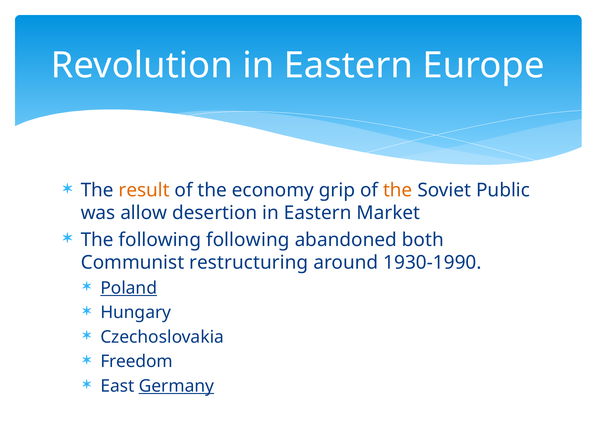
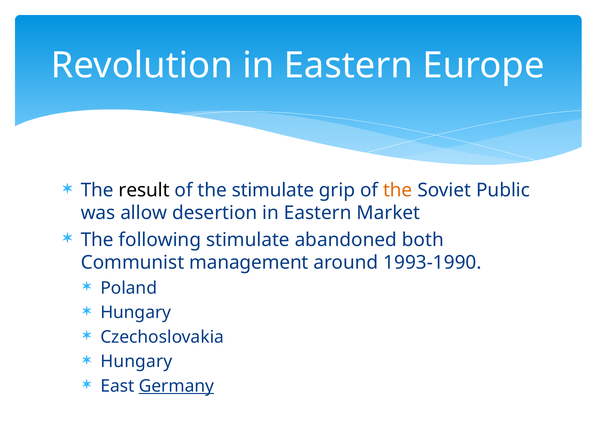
result colour: orange -> black (144, 190)
the economy: economy -> stimulate (273, 190)
following following: following -> stimulate (248, 240)
restructuring: restructuring -> management (249, 263)
1930-1990: 1930-1990 -> 1993-1990 (432, 263)
Poland underline: present -> none (129, 288)
Freedom: Freedom -> Hungary (136, 361)
